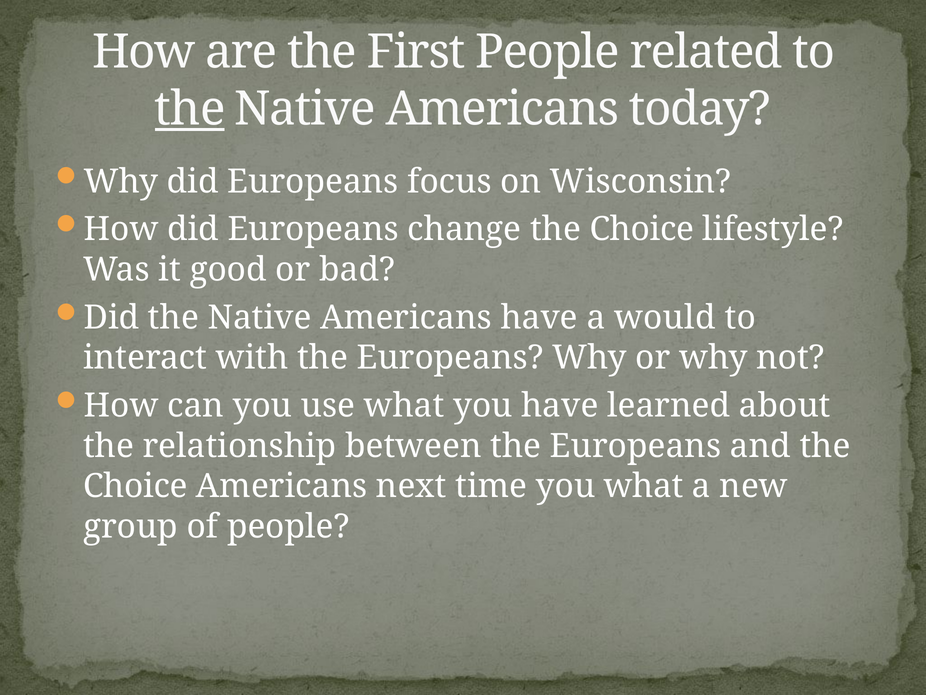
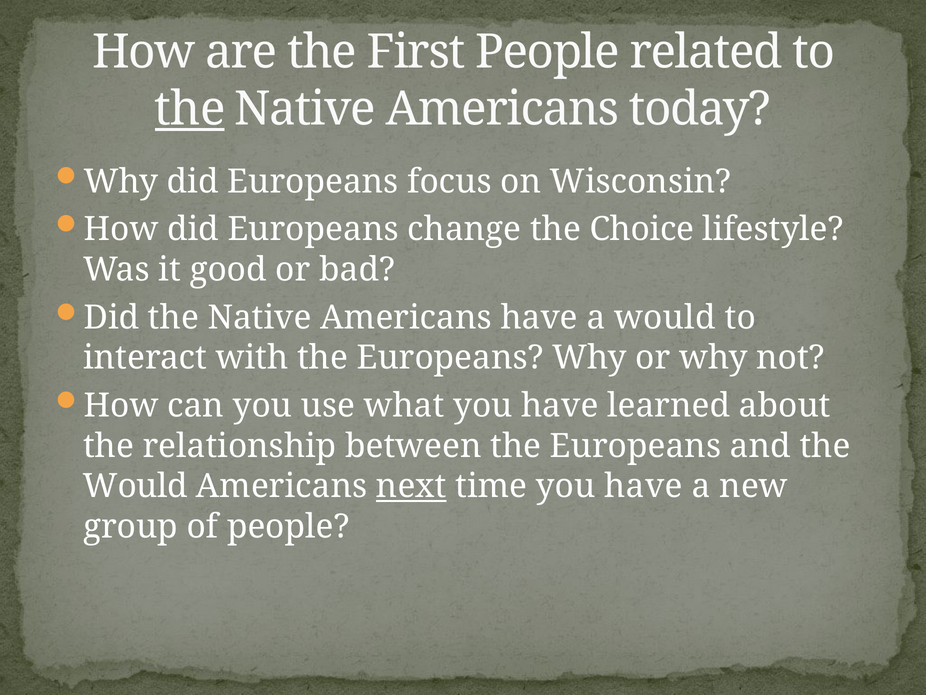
Choice: Choice -> Would (135, 486)
next underline: none -> present (411, 486)
time you what: what -> have (643, 486)
